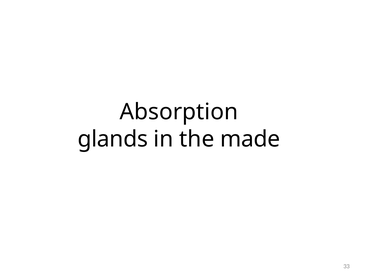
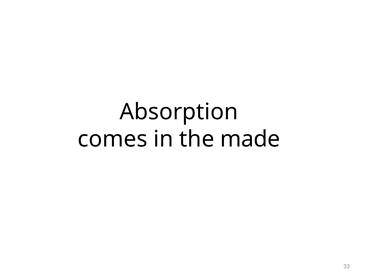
glands: glands -> comes (113, 139)
